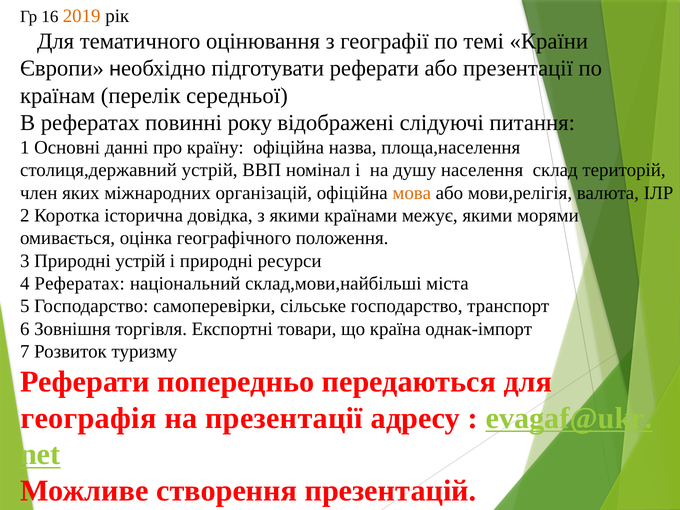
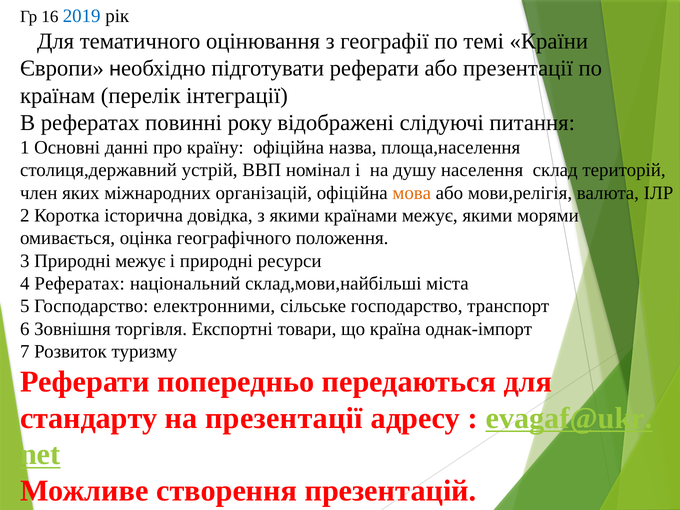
2019 colour: orange -> blue (82, 16)
середньої: середньої -> інтеграції (237, 96)
Природні устрій: устрій -> межує (140, 261)
самоперевірки: самоперевірки -> електронними (214, 306)
географія: географія -> стандарту (89, 418)
